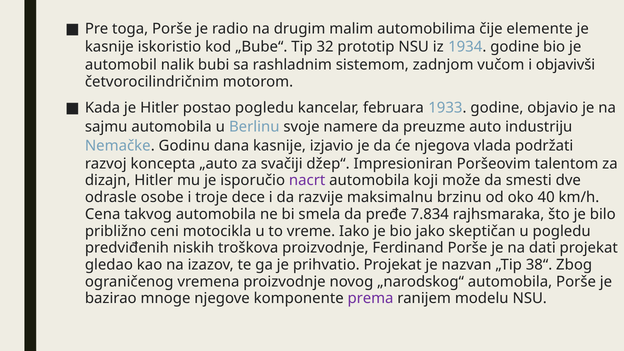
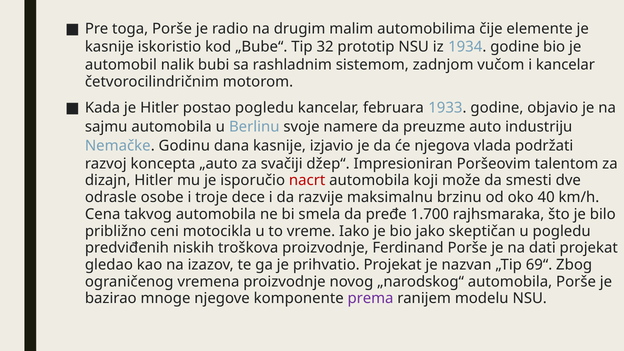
i objavivši: objavivši -> kancelar (565, 65)
nacrt colour: purple -> red (307, 181)
7.834: 7.834 -> 1.700 (430, 214)
38“: 38“ -> 69“ (539, 265)
